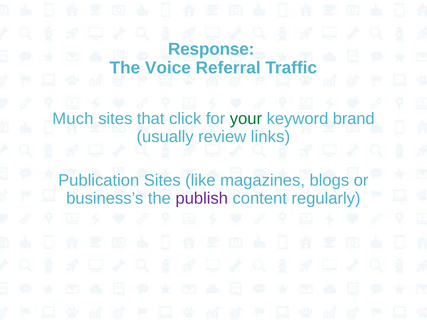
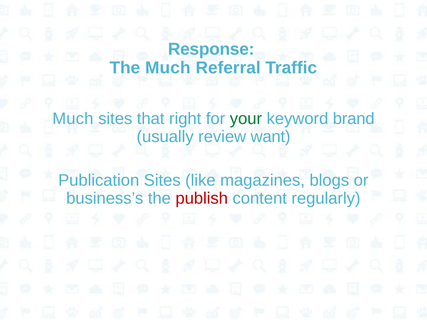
The Voice: Voice -> Much (168, 68)
click: click -> right (185, 119)
links: links -> want (271, 137)
publish colour: purple -> red (202, 199)
